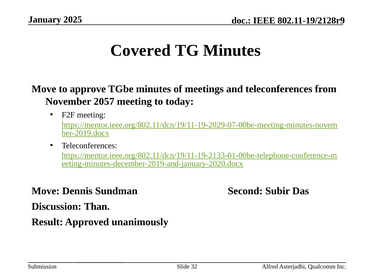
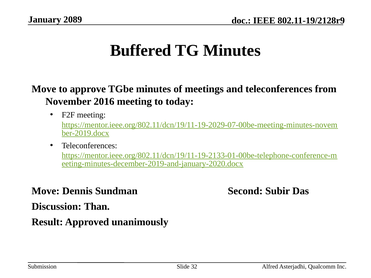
2025: 2025 -> 2089 (73, 20)
Covered: Covered -> Buffered (141, 51)
2057: 2057 -> 2016 (104, 102)
